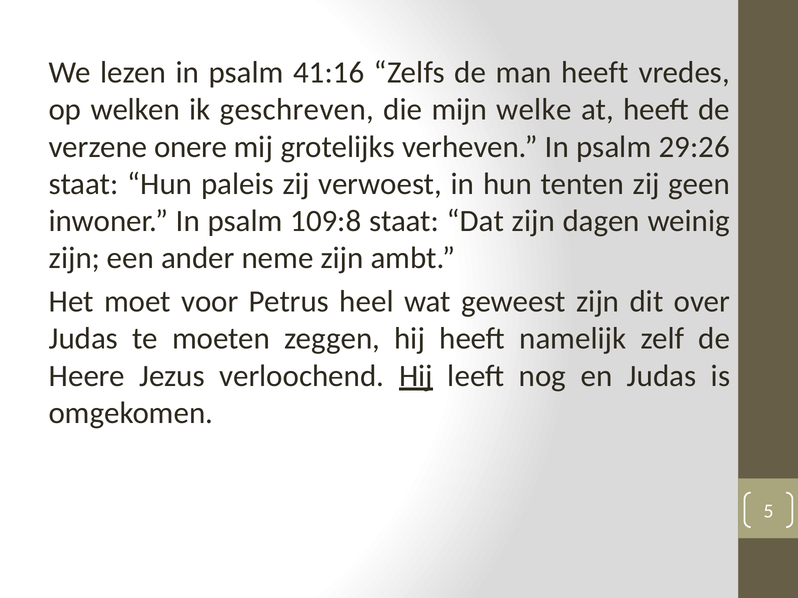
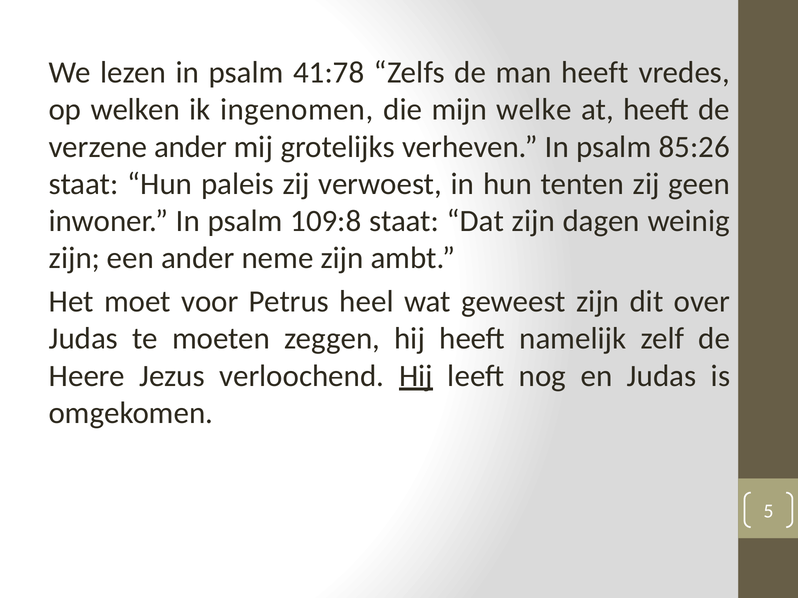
41:16: 41:16 -> 41:78 (329, 73)
geschreven: geschreven -> ingenomen (297, 110)
verzene onere: onere -> ander (191, 147)
29:26: 29:26 -> 85:26 (694, 147)
